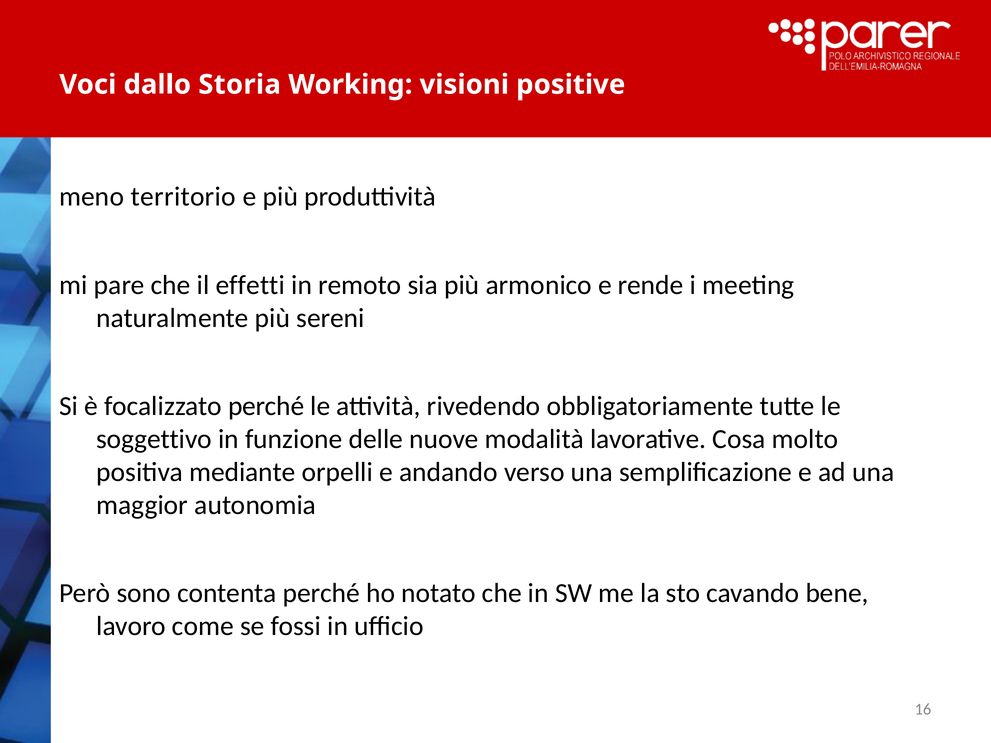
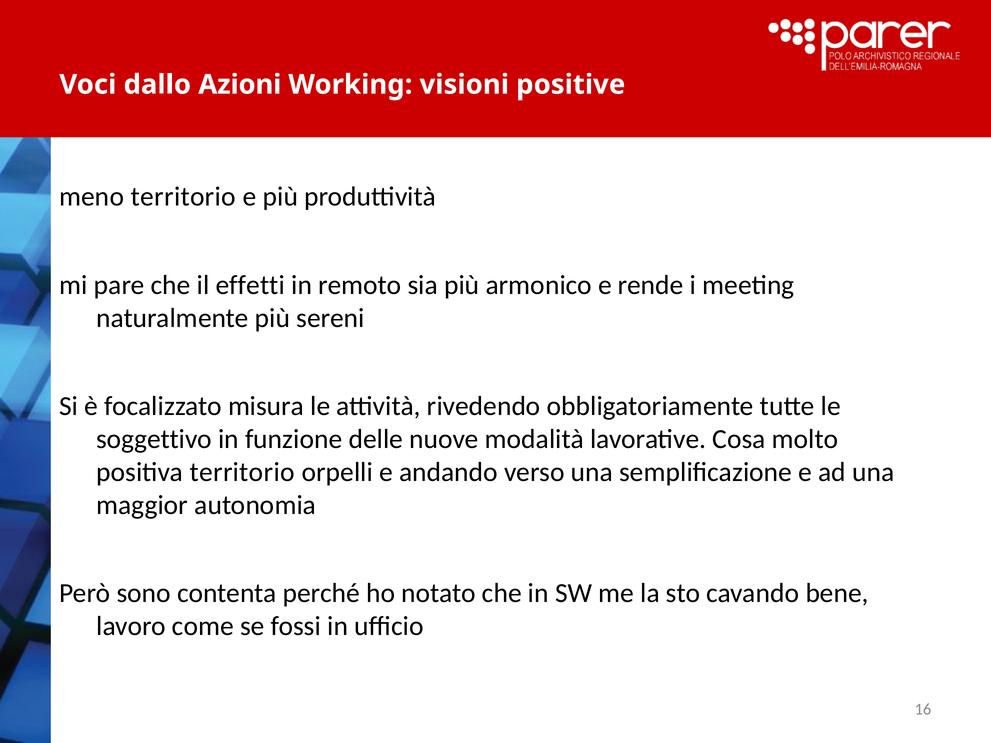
Storia: Storia -> Azioni (240, 85)
focalizzato perché: perché -> misura (266, 406)
positiva mediante: mediante -> territorio (242, 472)
